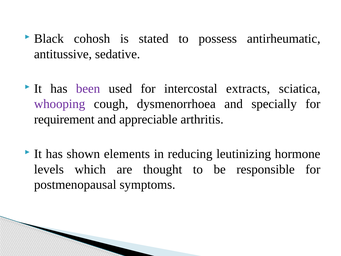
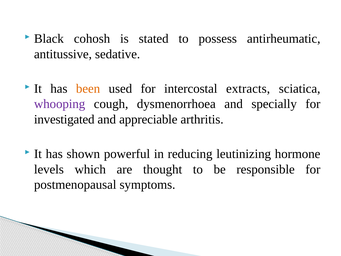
been colour: purple -> orange (88, 89)
requirement: requirement -> investigated (64, 119)
elements: elements -> powerful (127, 154)
